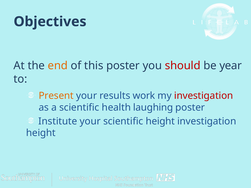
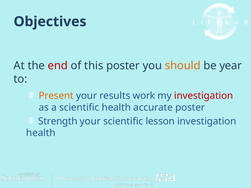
end colour: orange -> red (58, 66)
should colour: red -> orange (183, 66)
laughing: laughing -> accurate (153, 108)
Institute: Institute -> Strength (58, 121)
scientific height: height -> lesson (160, 121)
height: height -> health (41, 133)
